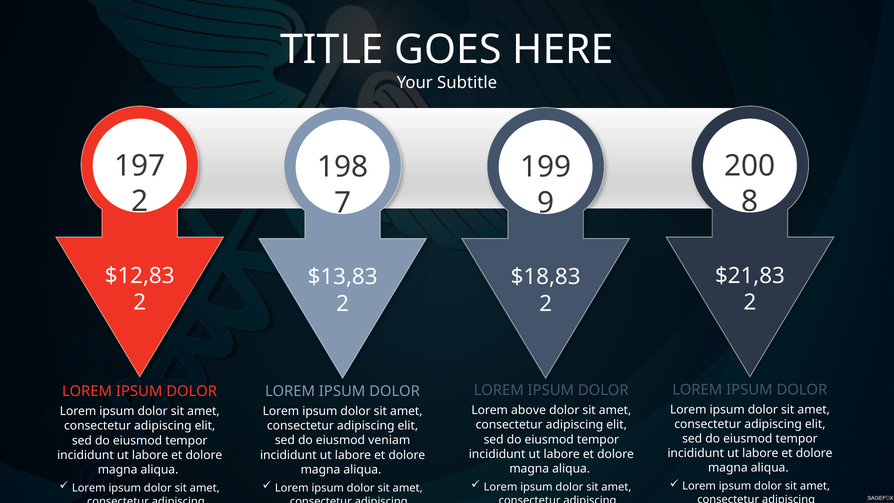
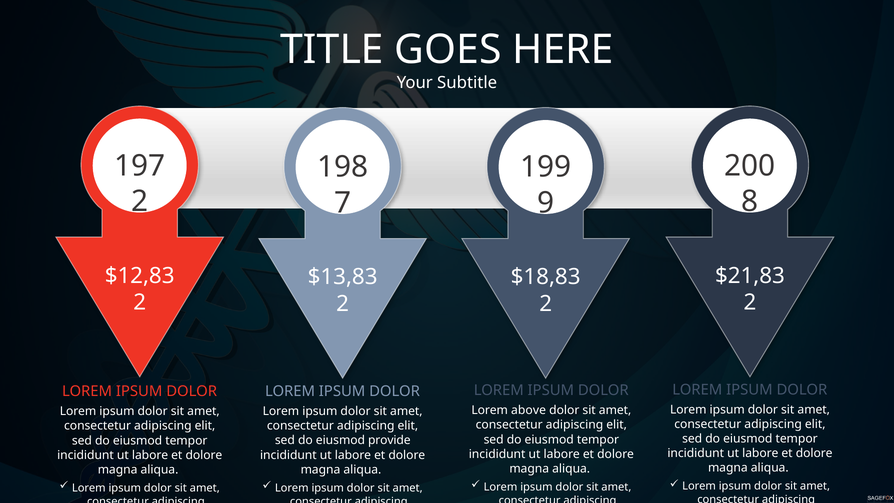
veniam: veniam -> provide (389, 440)
